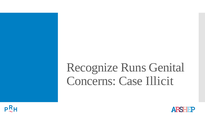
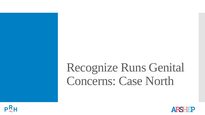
Illicit: Illicit -> North (160, 81)
